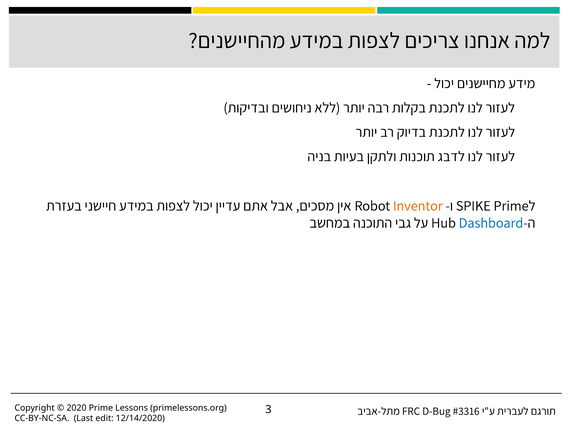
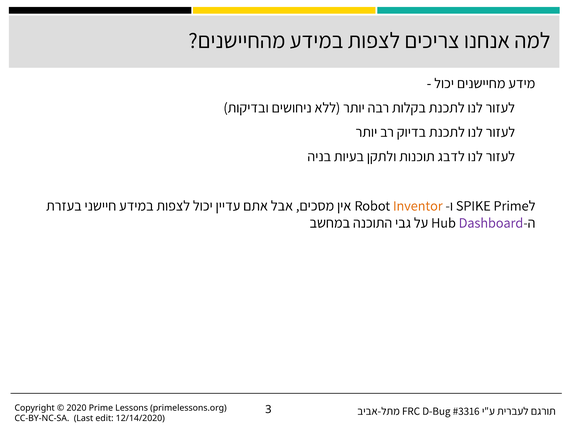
Dashboard colour: blue -> purple (491, 223)
